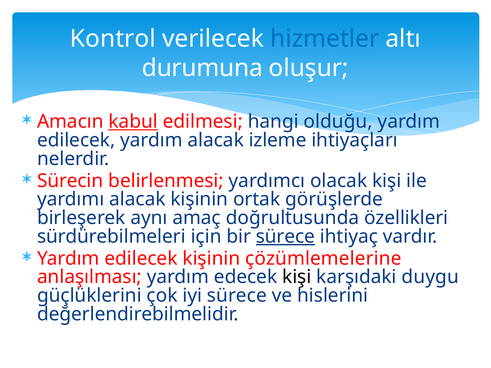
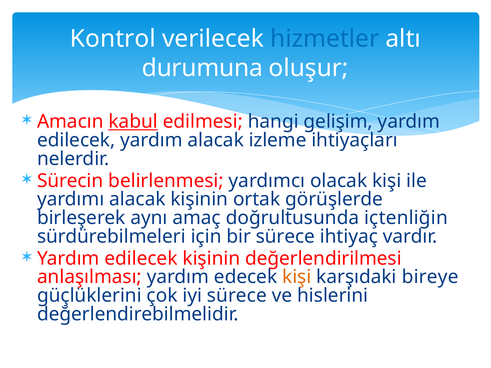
olduğu: olduğu -> gelişim (338, 122)
özellikleri: özellikleri -> içtenliğin (406, 218)
sürece underline: present -> none (285, 237)
çözümlemelerine: çözümlemelerine -> değerlendirilmesi (323, 259)
kişi colour: black -> orange (297, 277)
duygu: duygu -> bireye (430, 277)
